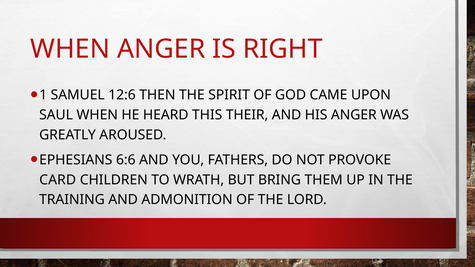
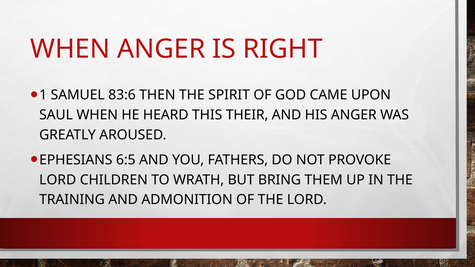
12:6: 12:6 -> 83:6 (122, 95)
6:6: 6:6 -> 6:5 (126, 160)
CARD: CARD -> LORD (58, 180)
